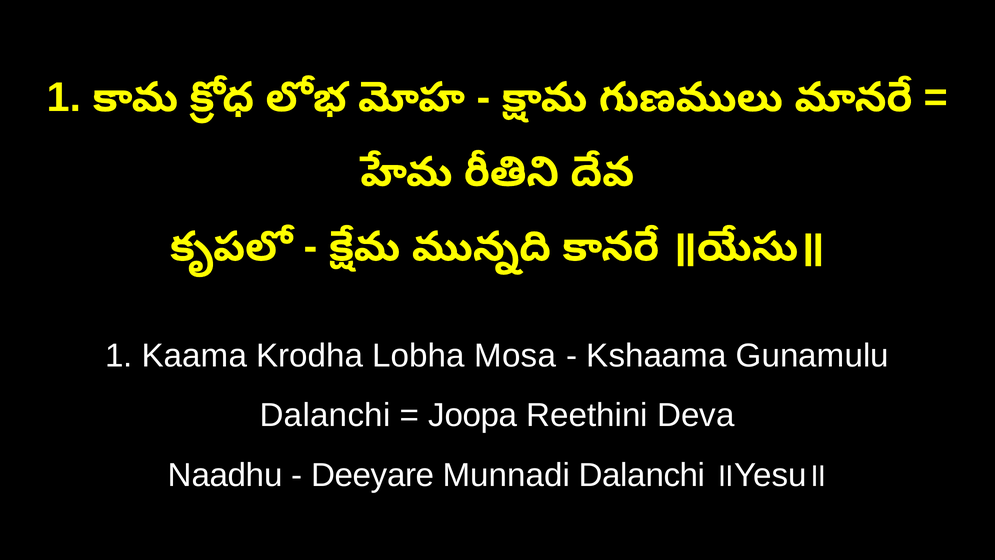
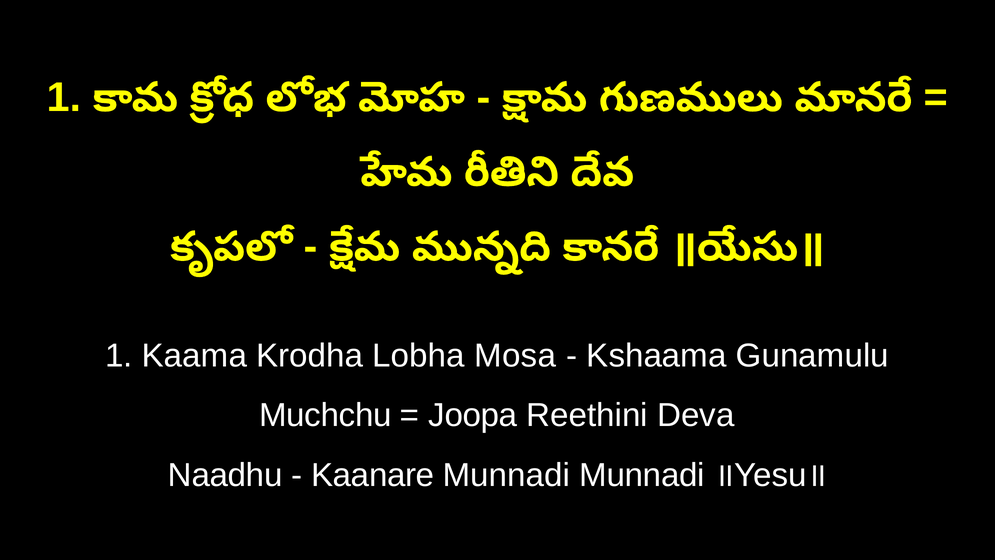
Dalanchi: Dalanchi -> Muchchu (325, 415)
Deeyare: Deeyare -> Kaanare (373, 475)
Munnadi Dalanchi: Dalanchi -> Munnadi (642, 475)
